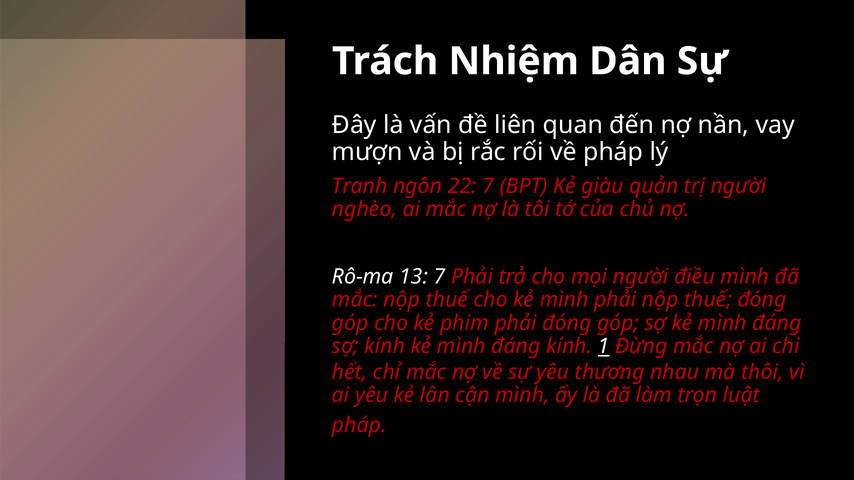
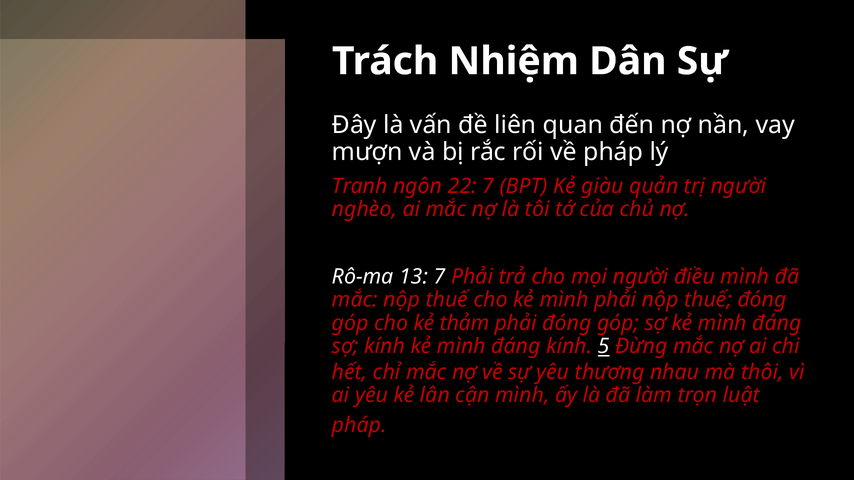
phim: phim -> thảm (465, 323)
1: 1 -> 5 (604, 346)
